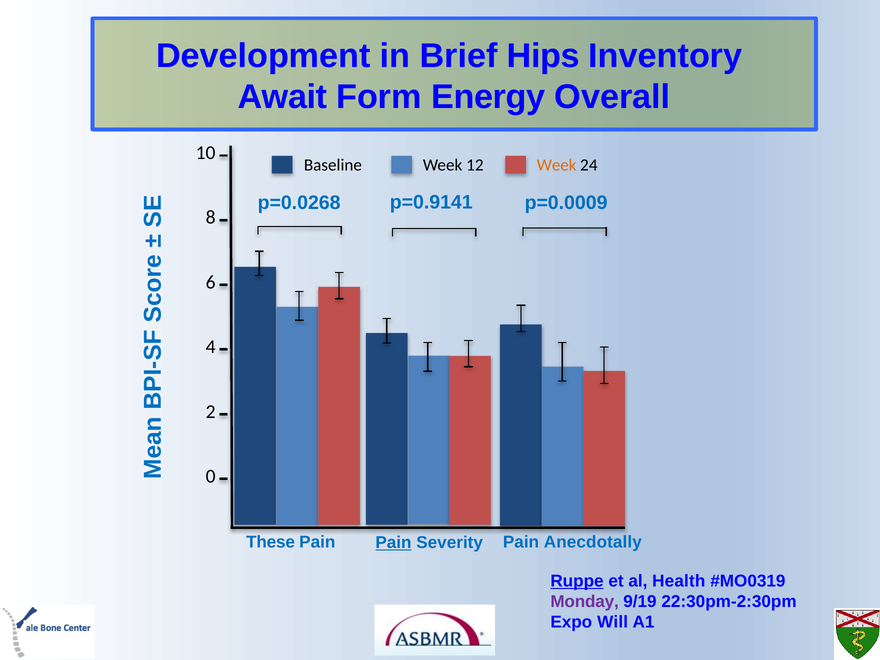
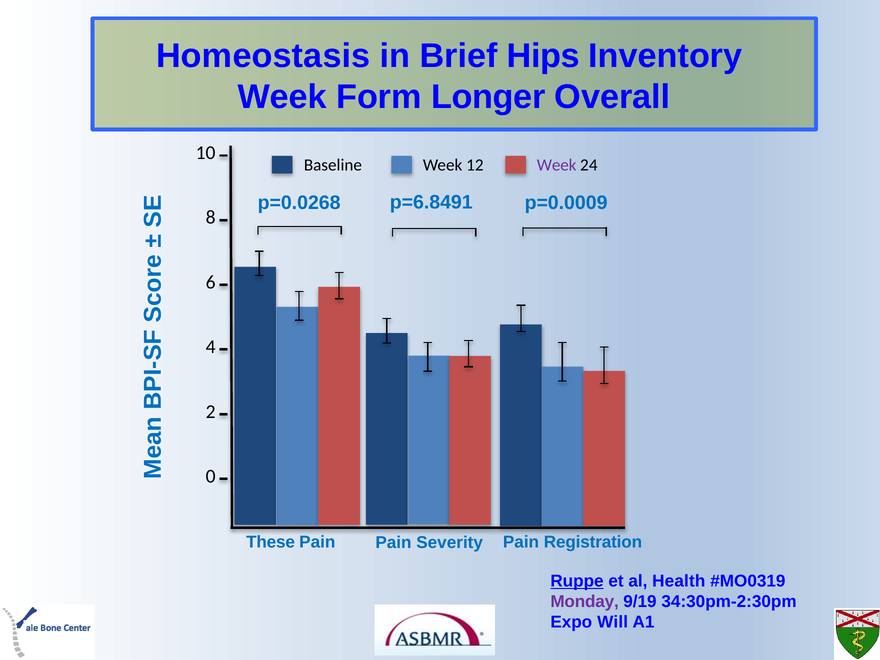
Development: Development -> Homeostasis (263, 56)
Await: Await -> Week (282, 97)
Energy: Energy -> Longer (488, 97)
Week colour: orange -> purple (557, 165)
p=0.9141: p=0.9141 -> p=6.8491 (431, 202)
Pain underline: present -> none (393, 543)
Anecdotally: Anecdotally -> Registration (593, 542)
22:30pm-2:30pm: 22:30pm-2:30pm -> 34:30pm-2:30pm (729, 602)
